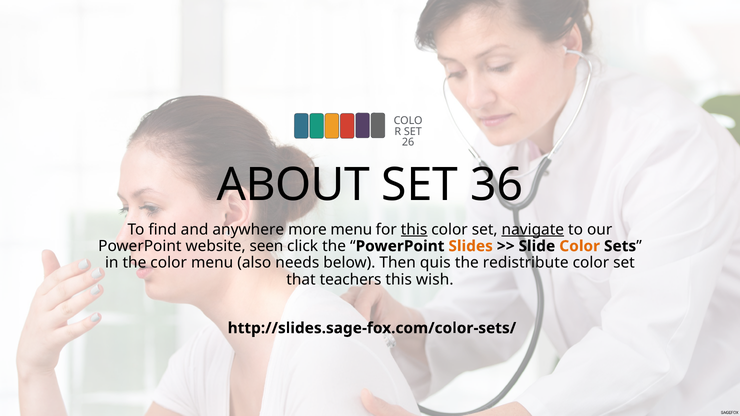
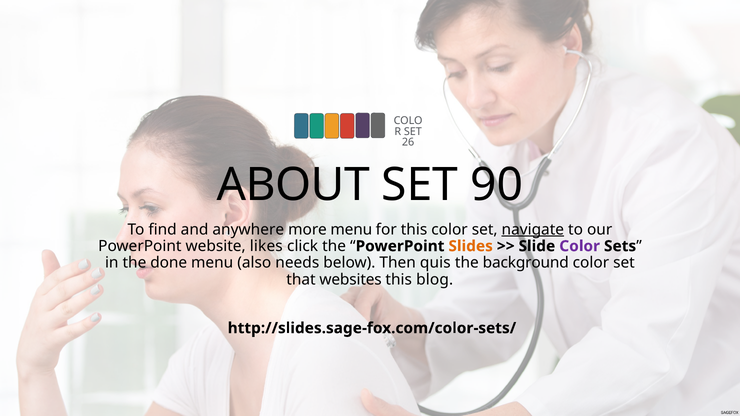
36: 36 -> 90 (497, 185)
this underline: present -> none (414, 230)
seen: seen -> likes (266, 246)
Color colour: orange -> purple (580, 246)
the color: color -> done (169, 263)
redistribute: redistribute -> background (526, 263)
teachers: teachers -> websites (351, 280)
wish: wish -> blog (435, 280)
